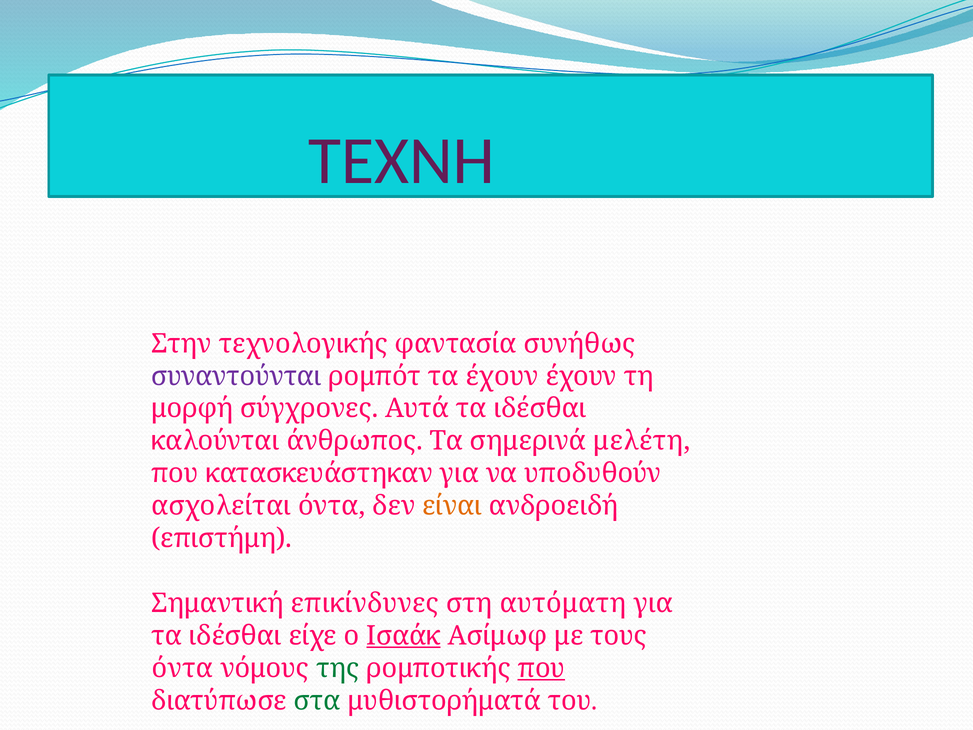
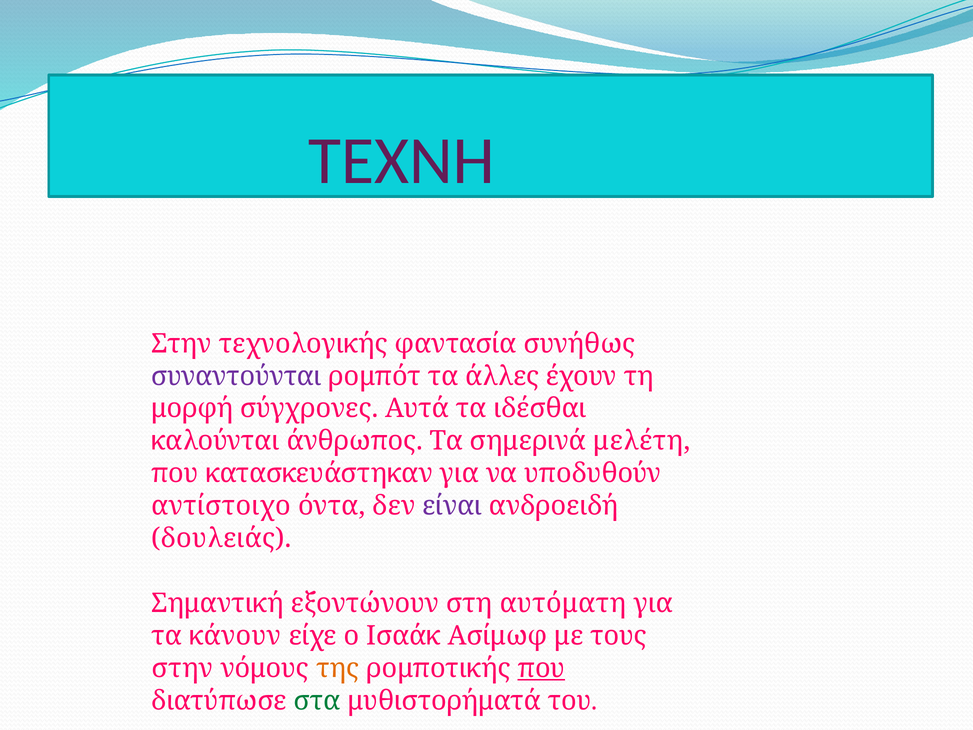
τα έχουν: έχουν -> άλλες (502, 376)
ασχολείται: ασχολείται -> αντίστοιχο (221, 506)
είναι colour: orange -> purple (452, 506)
επιστήμη: επιστήμη -> δουλειάς (221, 538)
επικίνδυνες: επικίνδυνες -> εξοντώνουν (365, 603)
ιδέσθαι: ιδέσθαι -> κάνουν (235, 636)
Ισαάκ underline: present -> none (404, 636)
όντα: όντα -> στην (182, 668)
της colour: green -> orange (338, 668)
